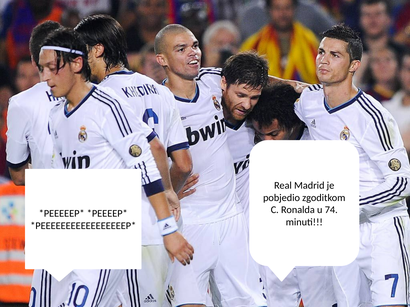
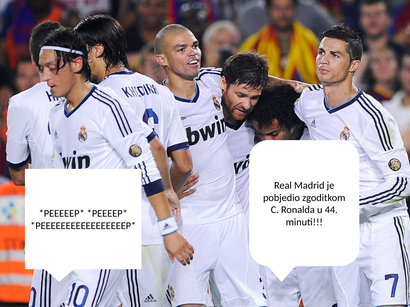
74: 74 -> 44 (331, 210)
